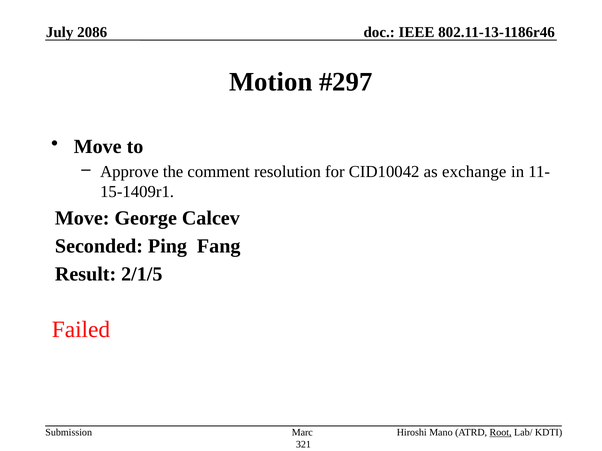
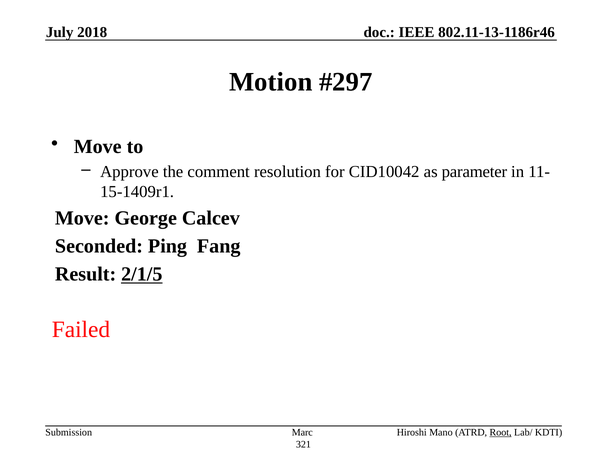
2086: 2086 -> 2018 (92, 32)
exchange: exchange -> parameter (474, 172)
2/1/5 underline: none -> present (142, 275)
